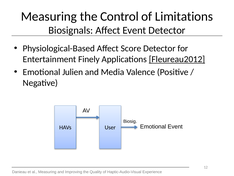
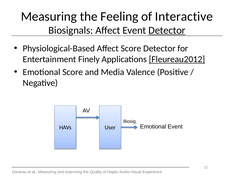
Control: Control -> Feeling (119, 16)
Limitations: Limitations -> Interactive (184, 16)
Detector underline: none -> present (167, 30)
Emotional Julien: Julien -> Score (73, 72)
